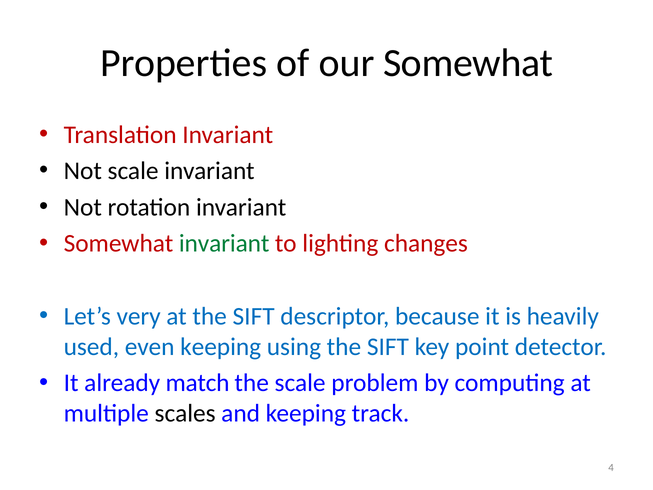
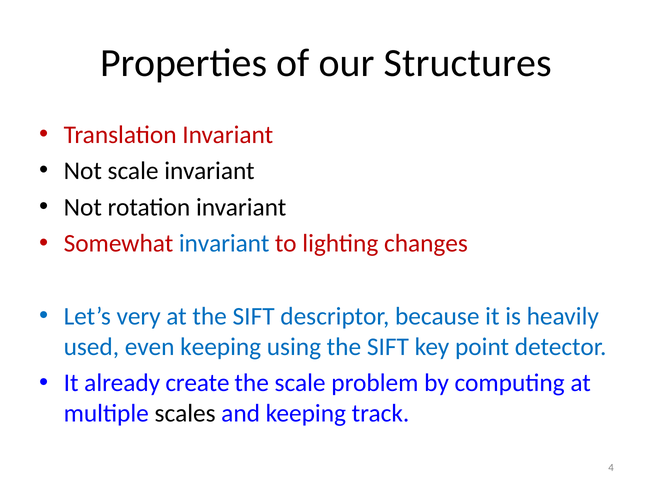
our Somewhat: Somewhat -> Structures (468, 63)
invariant colour: green -> blue (224, 243)
match: match -> create (197, 383)
